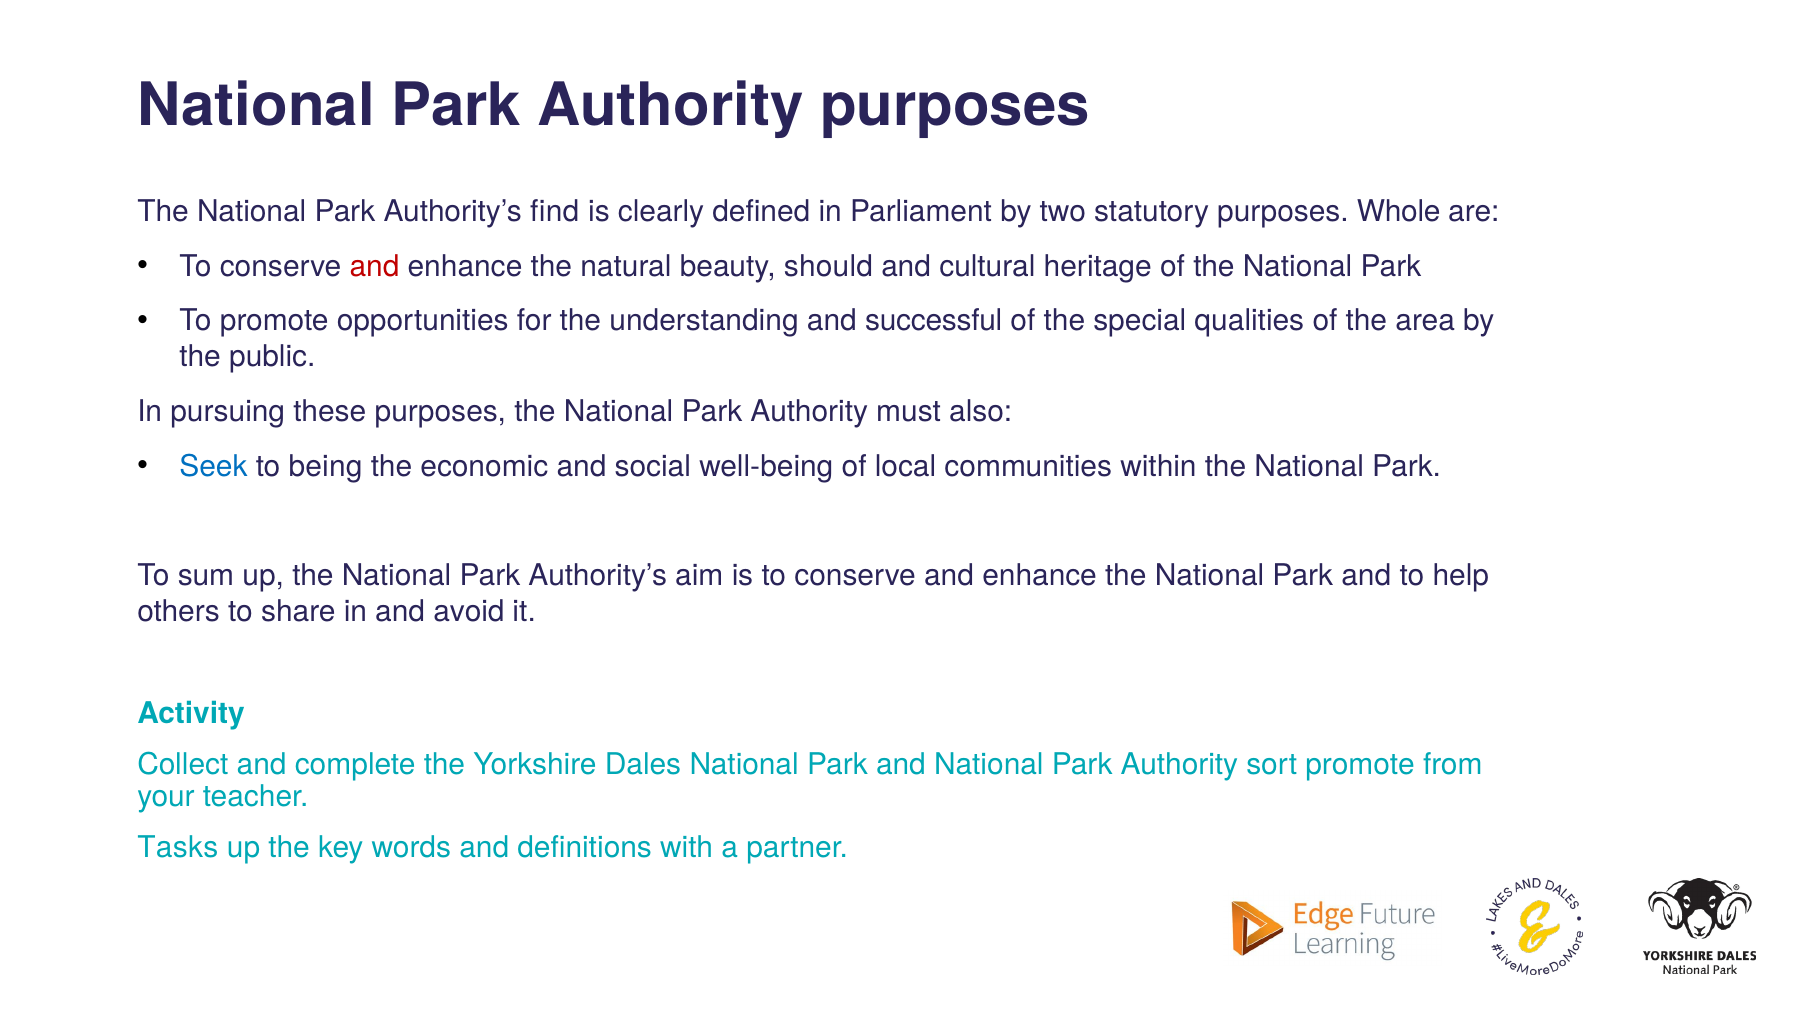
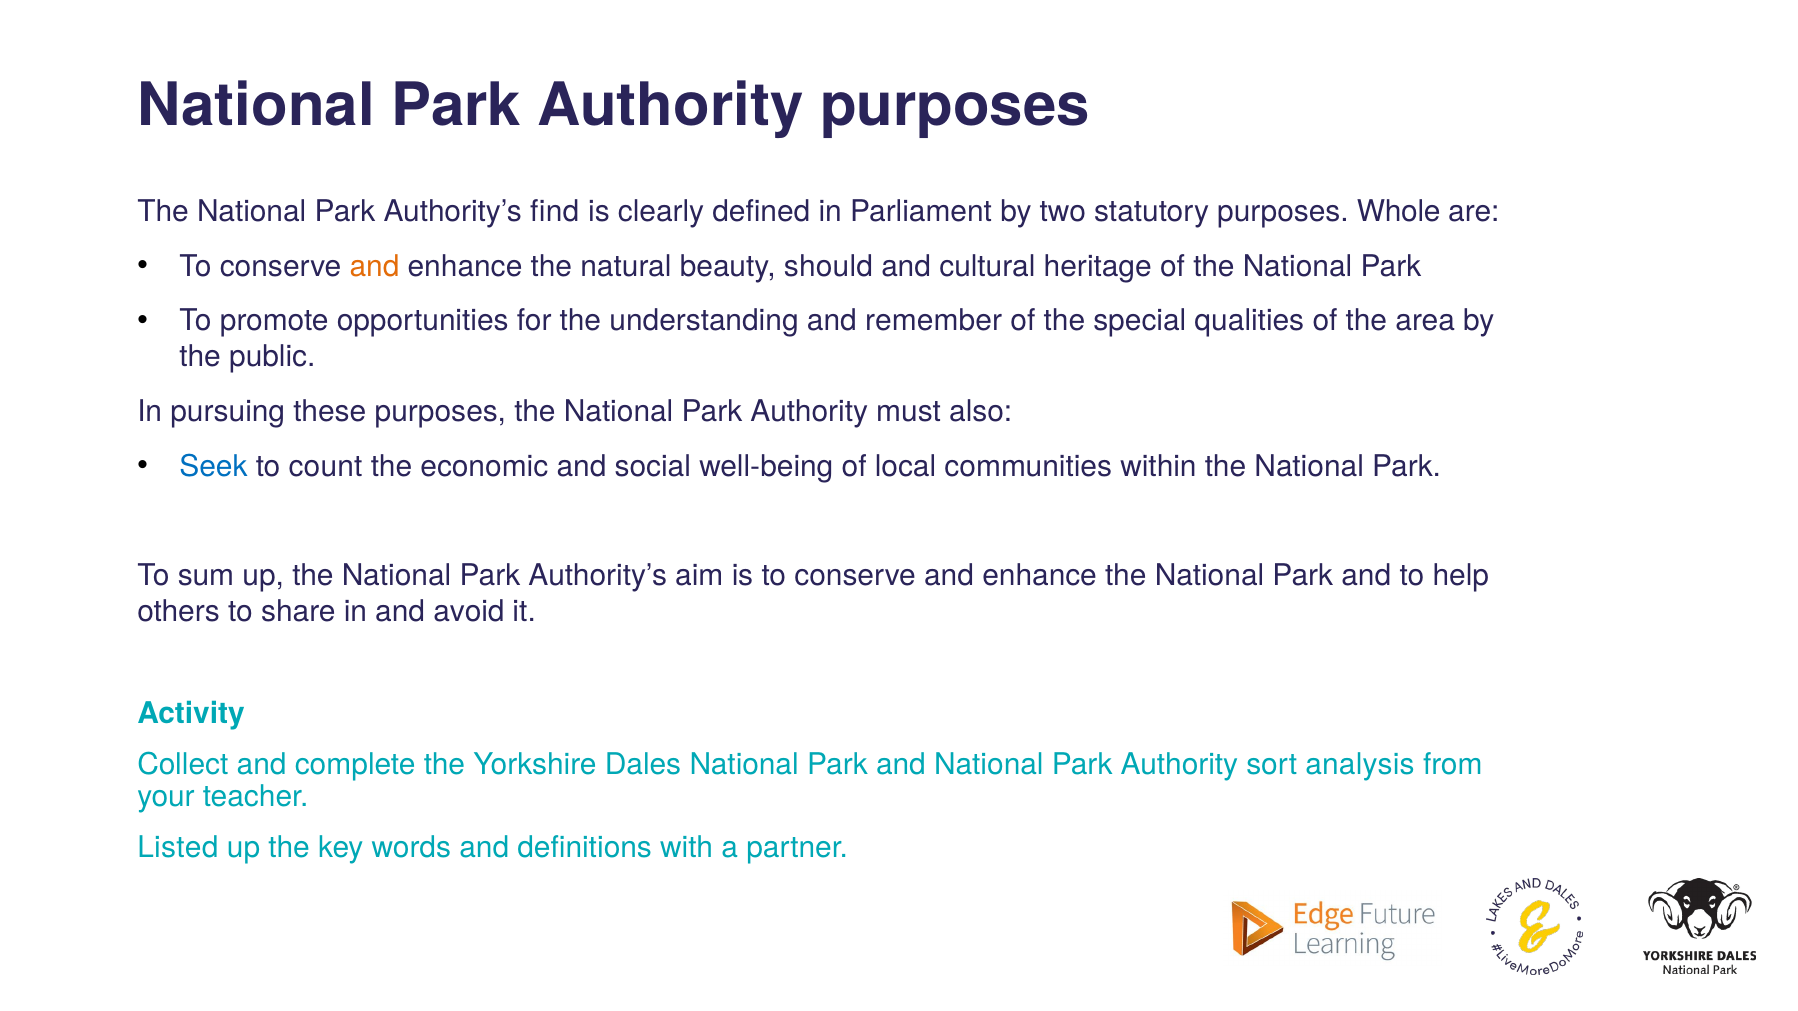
and colour: red -> orange (375, 266)
successful: successful -> remember (934, 321)
being: being -> count (326, 466)
sort promote: promote -> analysis (1360, 764)
Tasks: Tasks -> Listed (178, 848)
